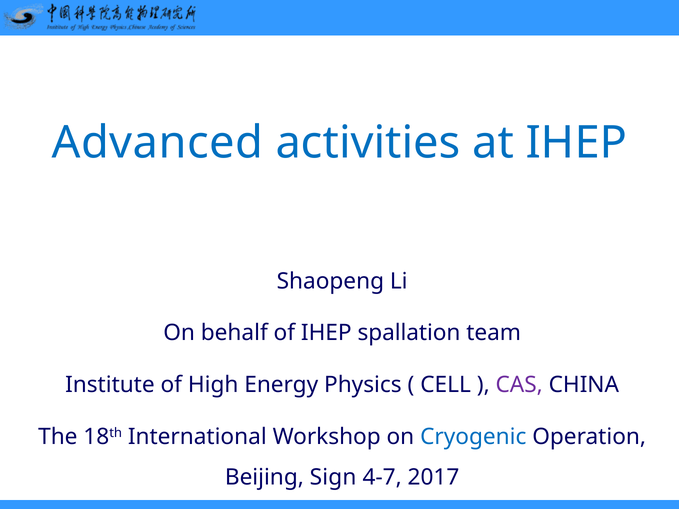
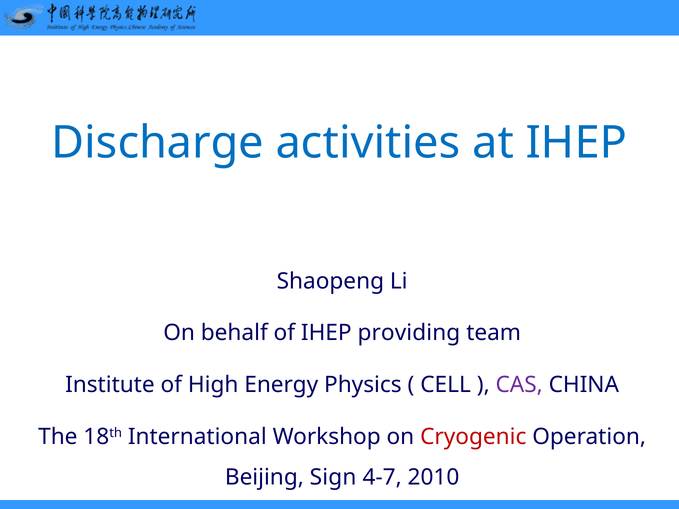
Advanced: Advanced -> Discharge (158, 143)
spallation: spallation -> providing (409, 333)
Cryogenic colour: blue -> red (473, 437)
2017: 2017 -> 2010 (433, 477)
